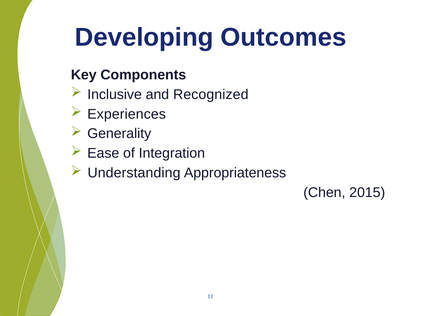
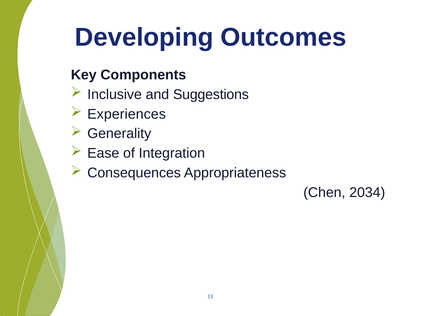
Recognized: Recognized -> Suggestions (211, 94)
Understanding: Understanding -> Consequences (134, 173)
2015: 2015 -> 2034 (367, 193)
